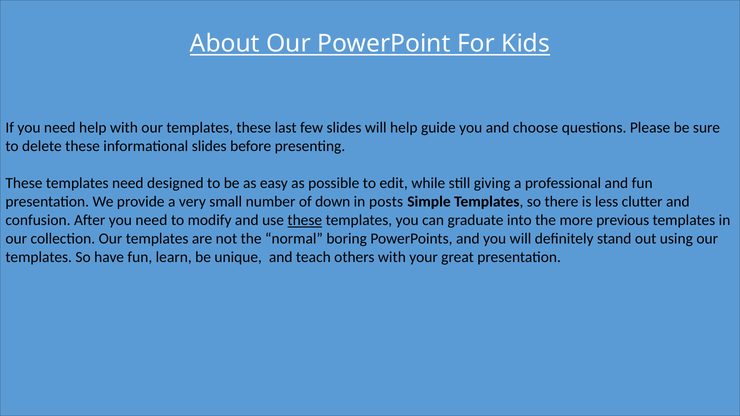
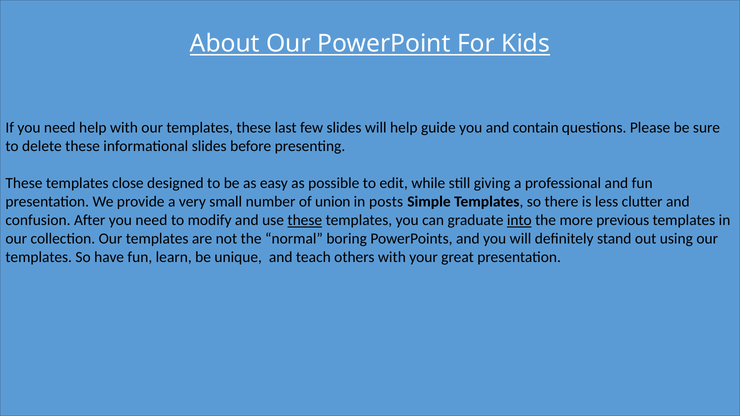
choose: choose -> contain (536, 128)
templates need: need -> close (128, 183)
down: down -> union (333, 202)
into underline: none -> present (519, 220)
